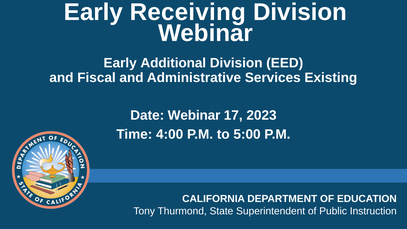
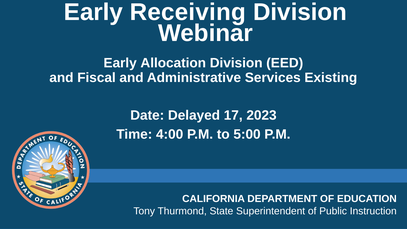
Additional: Additional -> Allocation (173, 63)
Date Webinar: Webinar -> Delayed (194, 115)
